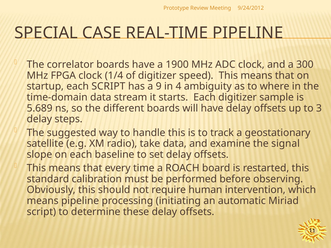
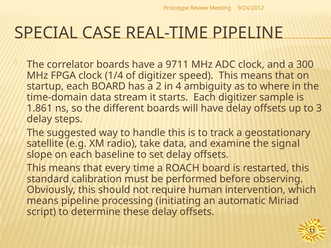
1900: 1900 -> 9711 (177, 65)
each SCRIPT: SCRIPT -> BOARD (109, 87)
9: 9 -> 2 (159, 87)
5.689: 5.689 -> 1.861 (40, 108)
